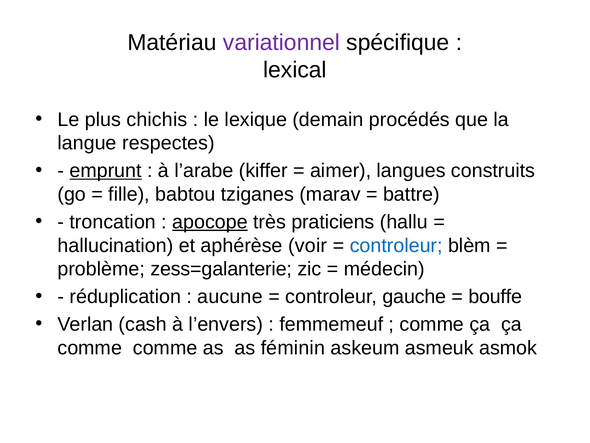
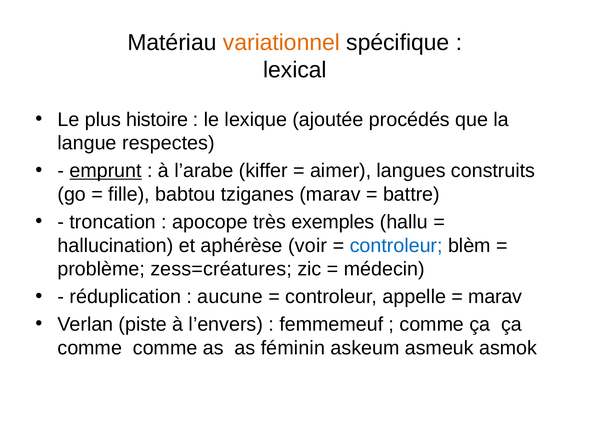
variationnel colour: purple -> orange (281, 42)
chichis: chichis -> histoire (157, 119)
demain: demain -> ajoutée (328, 119)
apocope underline: present -> none (210, 222)
praticiens: praticiens -> exemples (333, 222)
zess=galanterie: zess=galanterie -> zess=créatures (221, 269)
gauche: gauche -> appelle (414, 296)
bouffe: bouffe -> marav (495, 296)
cash: cash -> piste (143, 324)
